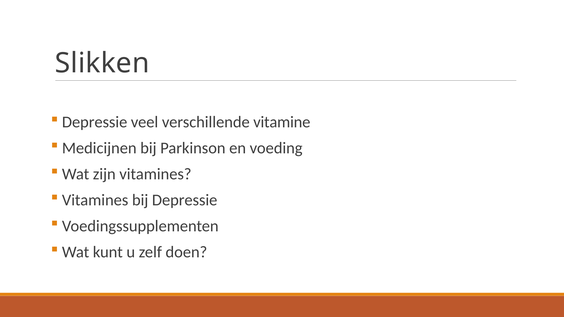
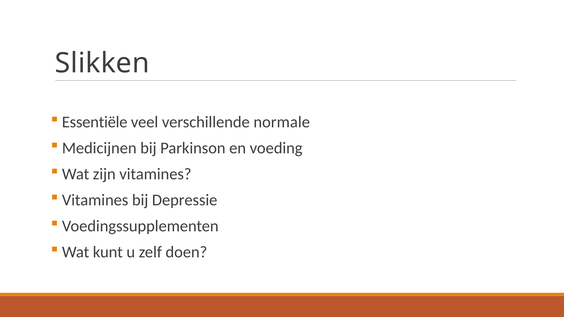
Depressie: Depressie -> Essentiële (95, 122)
vitamine: vitamine -> normale (282, 122)
